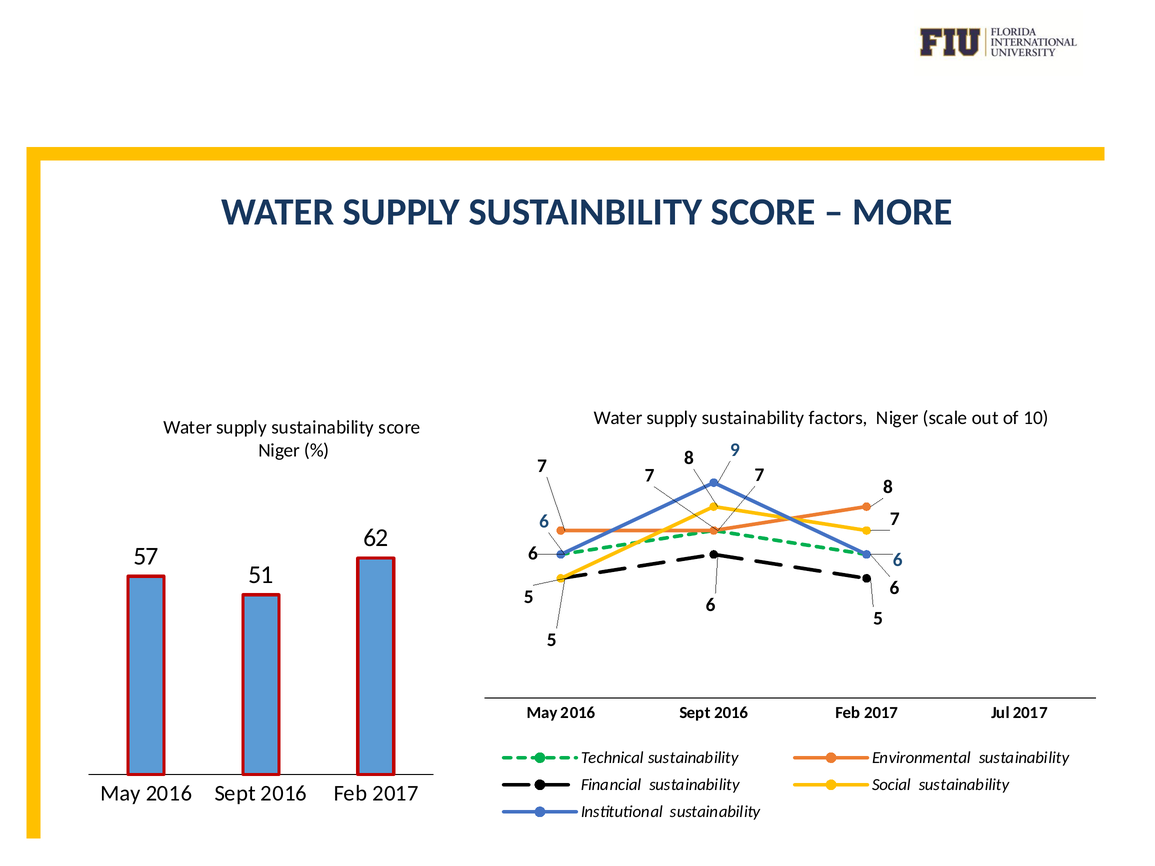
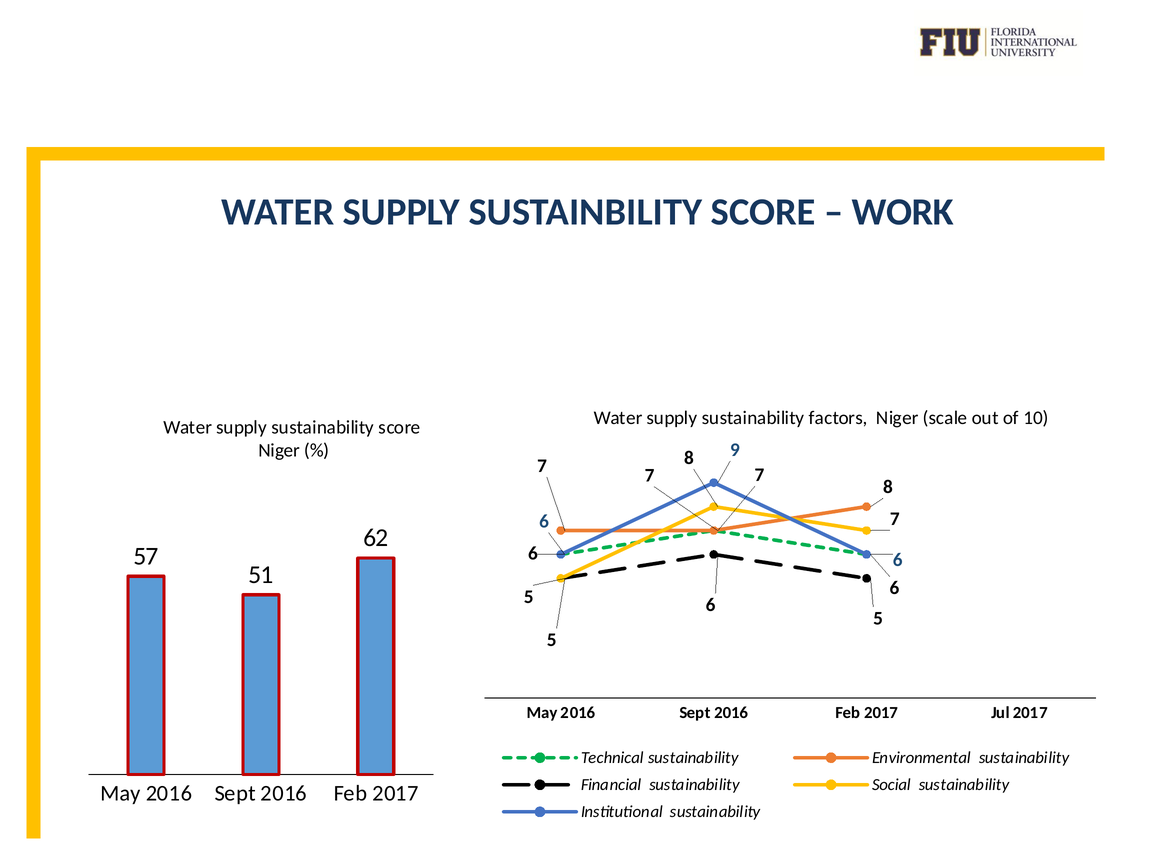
MORE: MORE -> WORK (903, 212)
